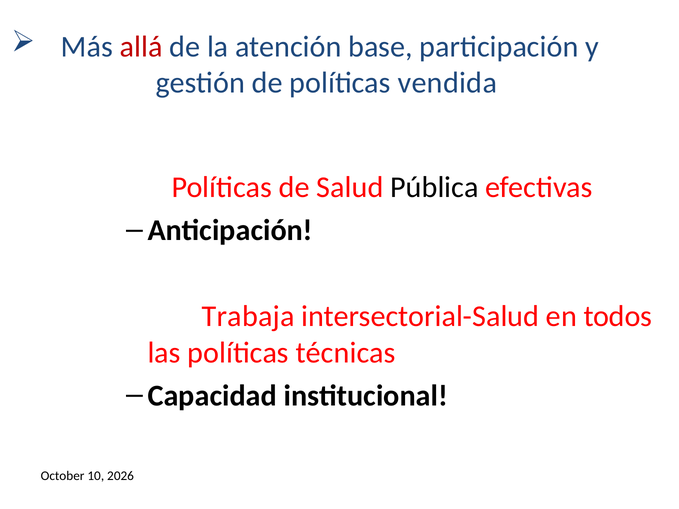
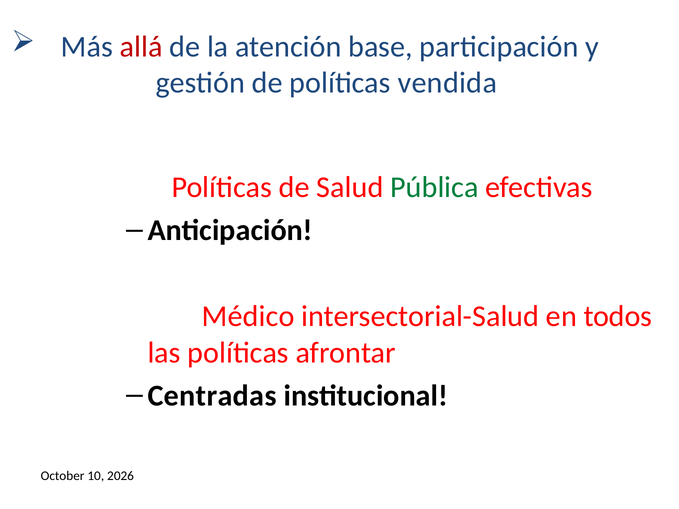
Pública colour: black -> green (434, 188)
Trabaja: Trabaja -> Médico (248, 317)
técnicas: técnicas -> afrontar (346, 353)
Capacidad: Capacidad -> Centradas (212, 396)
